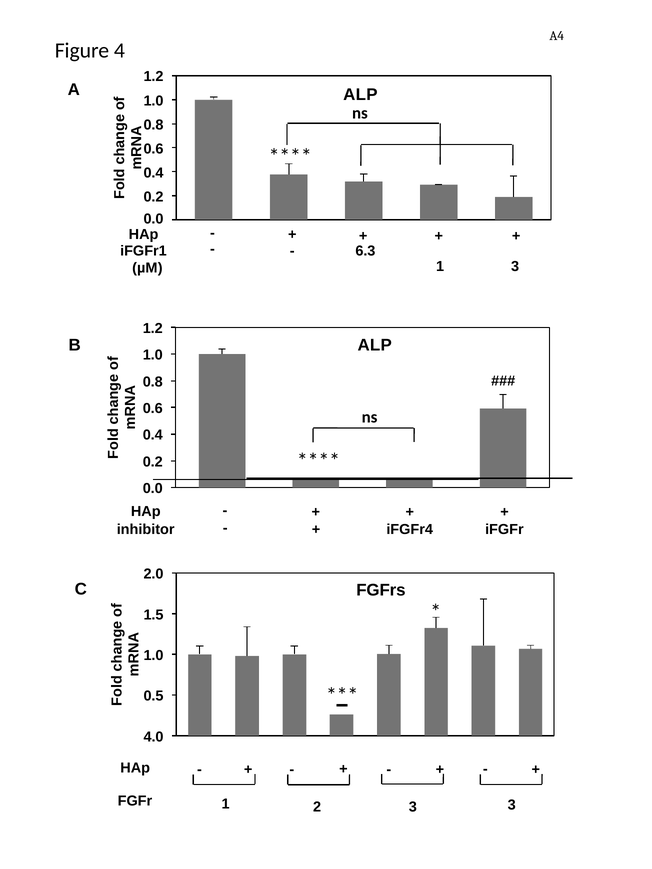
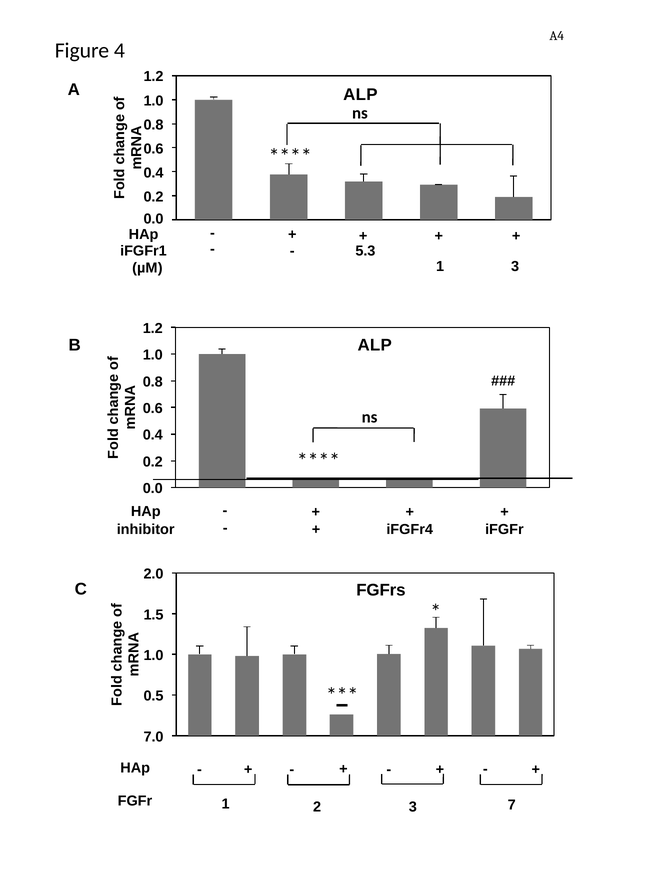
6.3: 6.3 -> 5.3 (365, 251)
4.0: 4.0 -> 7.0 (154, 737)
3 3: 3 -> 7 (512, 805)
